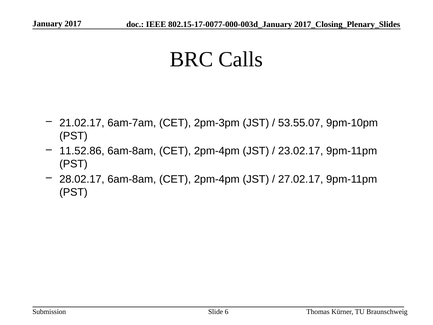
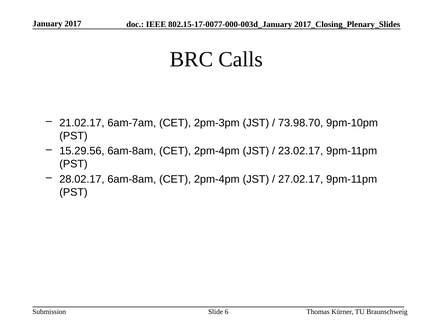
53.55.07: 53.55.07 -> 73.98.70 (301, 123)
11.52.86: 11.52.86 -> 15.29.56 (82, 151)
